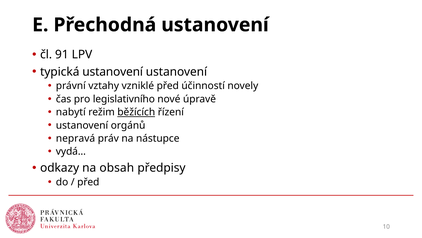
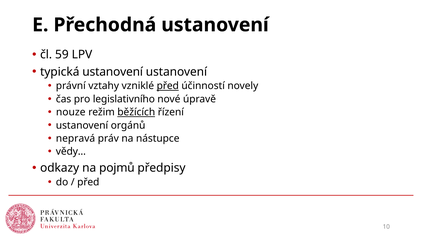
91: 91 -> 59 (62, 54)
před underline: none -> present (168, 86)
nabytí: nabytí -> nouze (71, 112)
vydá…: vydá… -> vědy… (71, 151)
obsah: obsah -> pojmů (117, 167)
